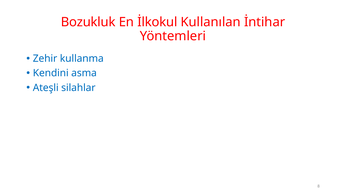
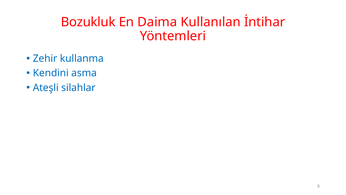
İlkokul: İlkokul -> Daima (157, 22)
